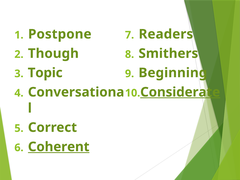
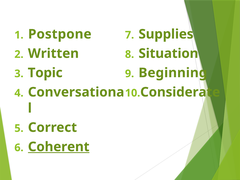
Readers: Readers -> Supplies (166, 34)
Though: Though -> Written (53, 53)
Smithers: Smithers -> Situation (168, 53)
Considerate underline: present -> none (180, 92)
